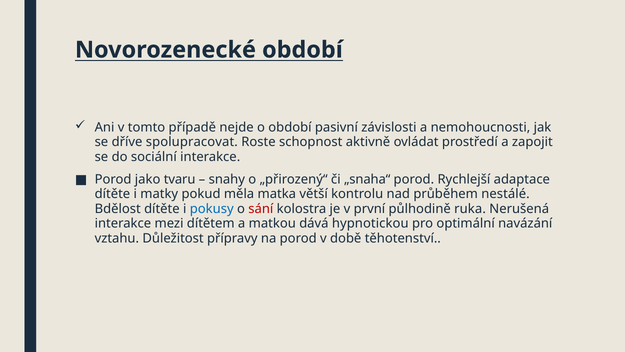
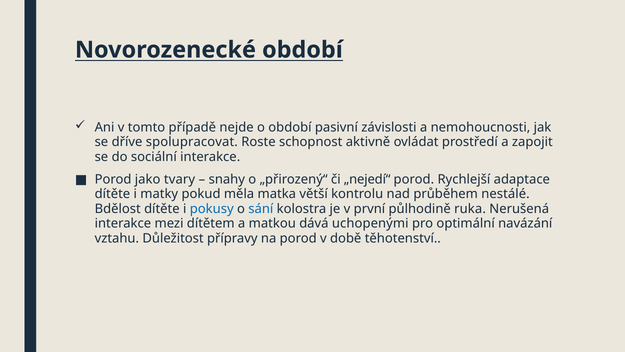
tvaru: tvaru -> tvary (180, 179)
„snaha“: „snaha“ -> „nejedí“ (367, 179)
sání colour: red -> blue (261, 209)
hypnotickou: hypnotickou -> uchopenými (370, 223)
